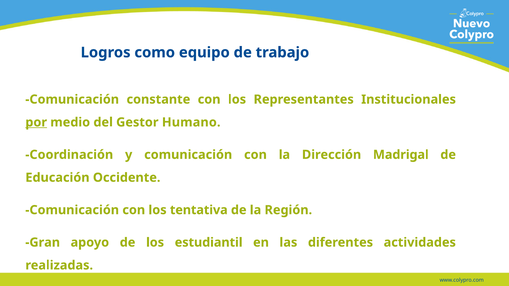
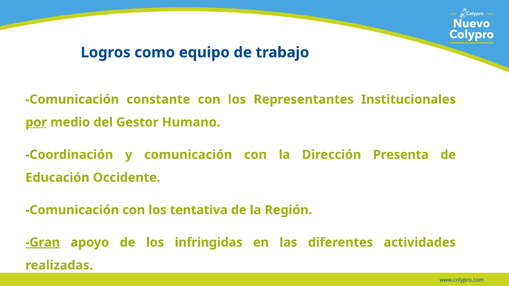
Madrigal: Madrigal -> Presenta (401, 155)
Gran underline: none -> present (43, 243)
estudiantil: estudiantil -> infringidas (209, 243)
